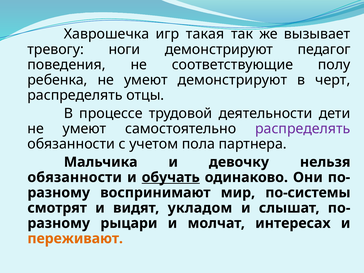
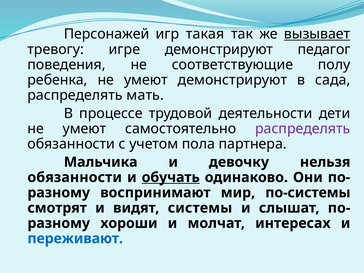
Хаврошечка: Хаврошечка -> Персонажей (107, 34)
вызывает underline: none -> present (317, 34)
ноги: ноги -> игре (124, 49)
черт: черт -> сада (333, 80)
отцы: отцы -> мать (145, 95)
укладом: укладом -> системы (200, 208)
рыцари: рыцари -> хороши (129, 223)
переживают colour: orange -> blue (75, 239)
